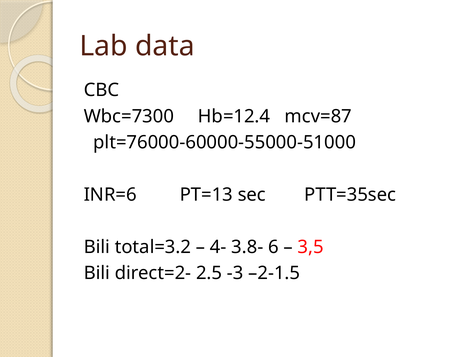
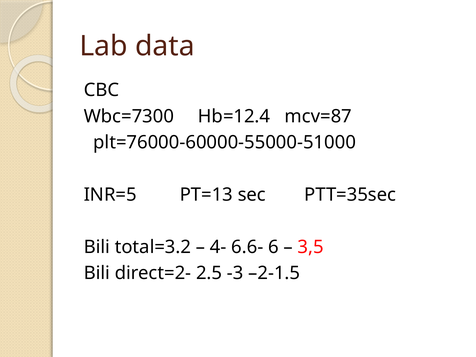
INR=6: INR=6 -> INR=5 (110, 195)
3.8-: 3.8- -> 6.6- (247, 247)
